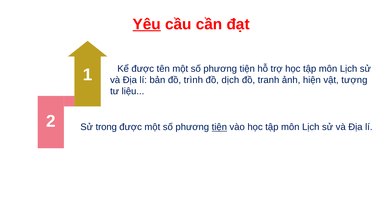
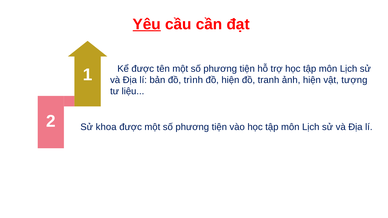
đồ dịch: dịch -> hiện (230, 80)
trong: trong -> khoa (106, 127)
tiện underline: present -> none (219, 127)
